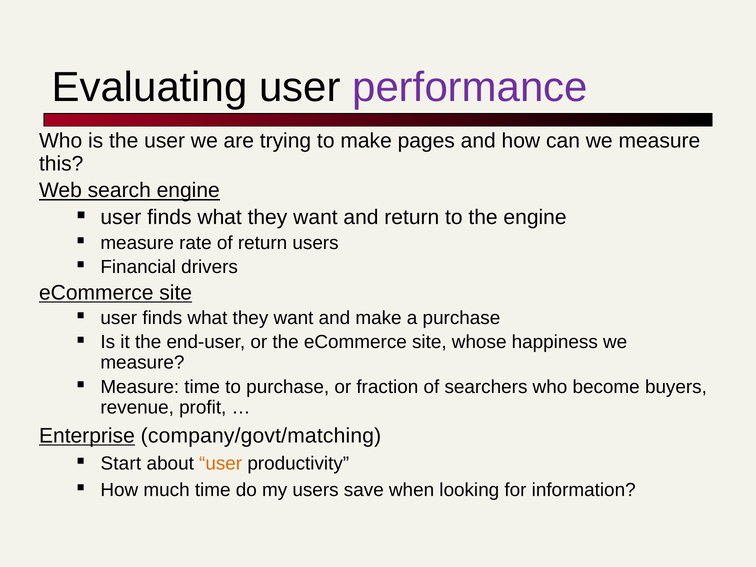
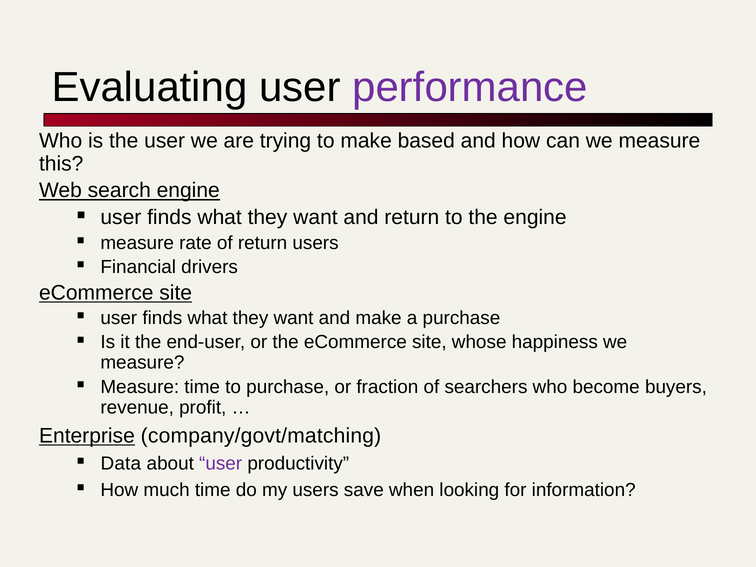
pages: pages -> based (426, 141)
Start: Start -> Data (121, 463)
user colour: orange -> purple (221, 463)
